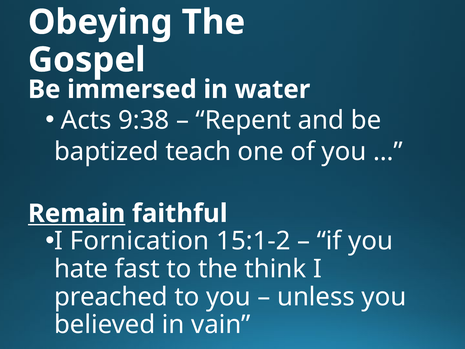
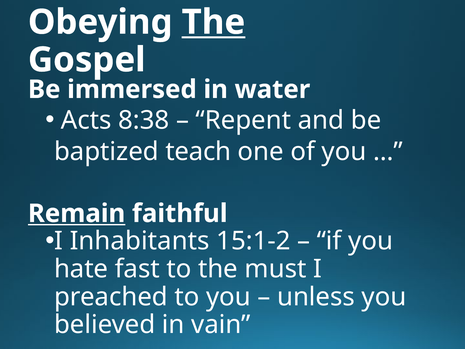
The underline: none -> present (213, 22)
9:38: 9:38 -> 8:38 (144, 120)
Fornication: Fornication -> Inhabitants (140, 241)
think: think -> must (275, 269)
